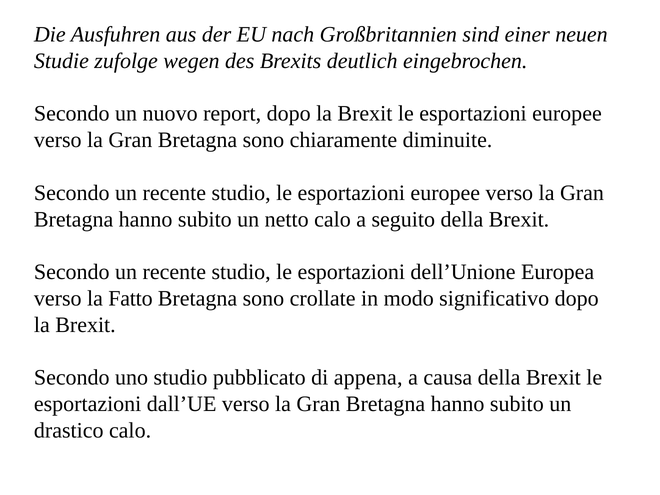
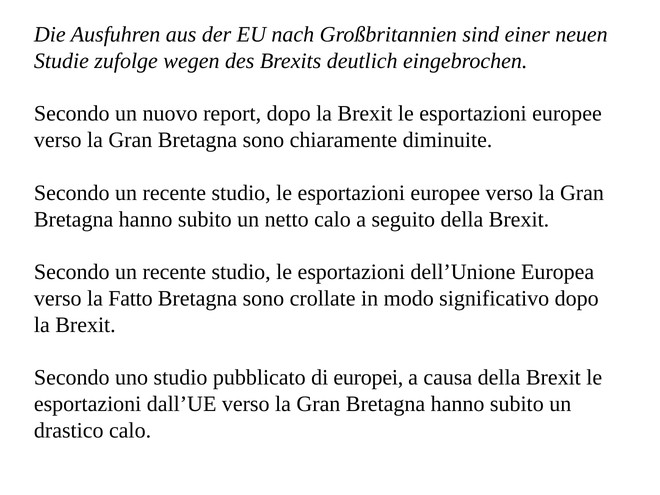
appena: appena -> europei (368, 378)
